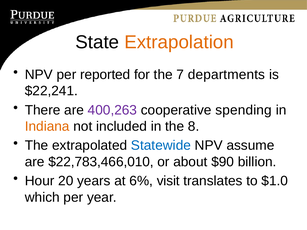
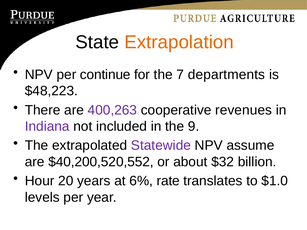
reported: reported -> continue (105, 75)
$22,241: $22,241 -> $48,223 (51, 91)
spending: spending -> revenues (244, 110)
Indiana colour: orange -> purple (47, 127)
8: 8 -> 9 (194, 127)
Statewide colour: blue -> purple (161, 146)
$22,783,466,010: $22,783,466,010 -> $40,200,520,552 (101, 162)
$90: $90 -> $32 (223, 162)
visit: visit -> rate (168, 181)
which: which -> levels (42, 197)
